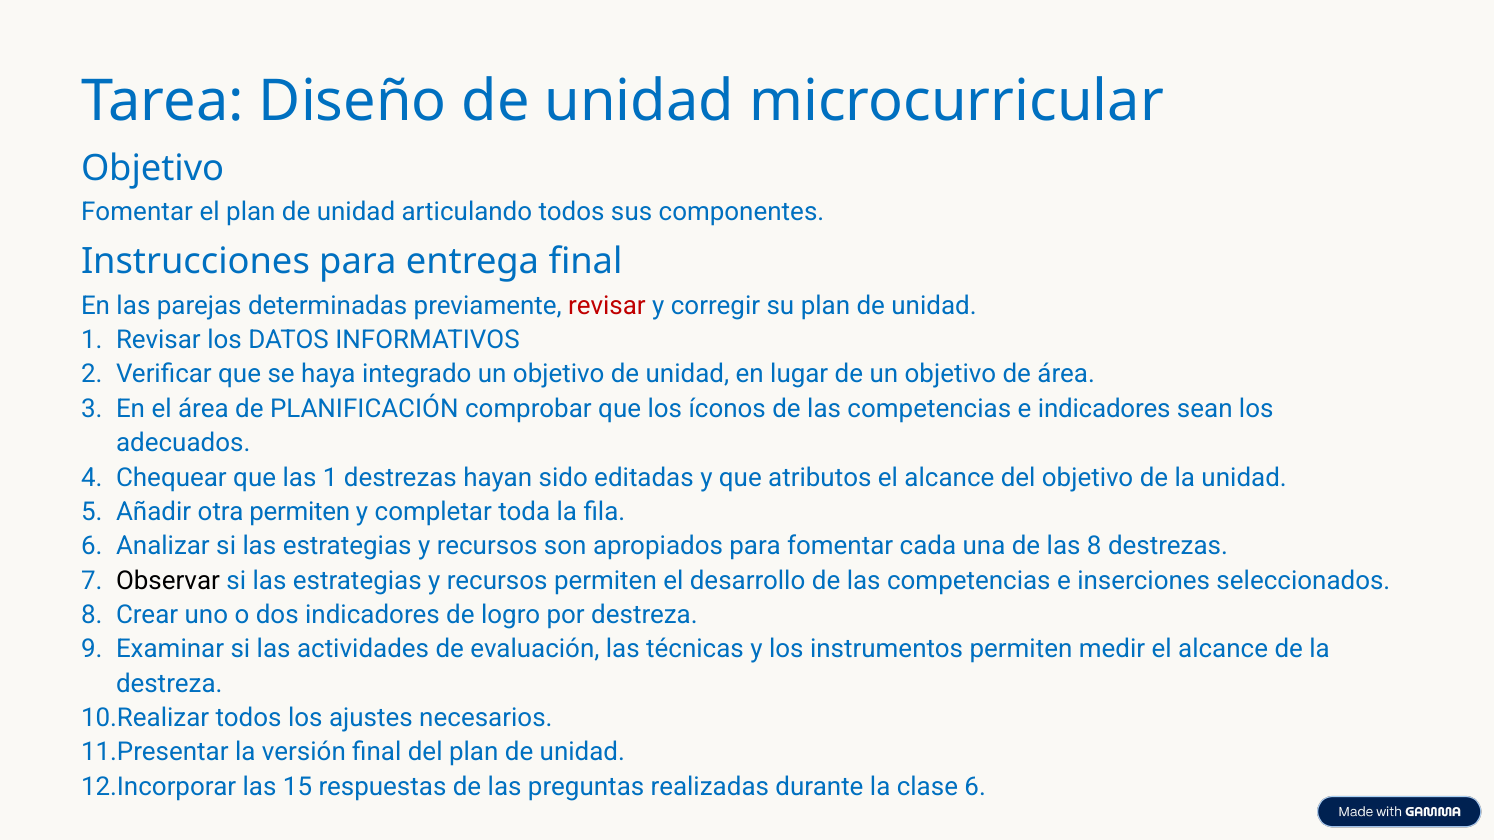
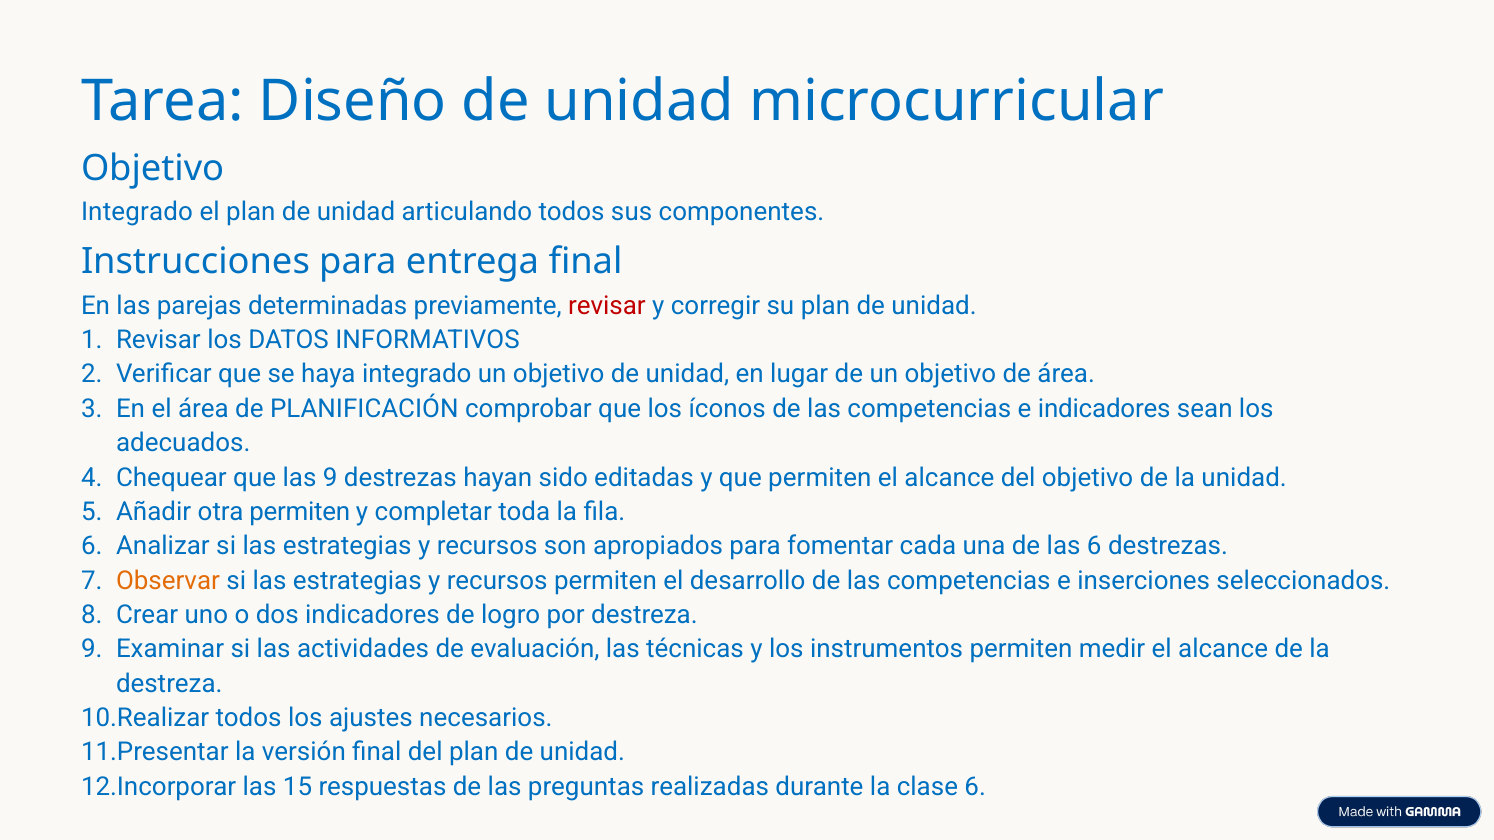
Fomentar: Fomentar -> Integrado (137, 212)
las 1: 1 -> 9 (330, 478)
que atributos: atributos -> permiten (820, 478)
las 8: 8 -> 6 (1094, 546)
Observar colour: black -> orange (168, 581)
